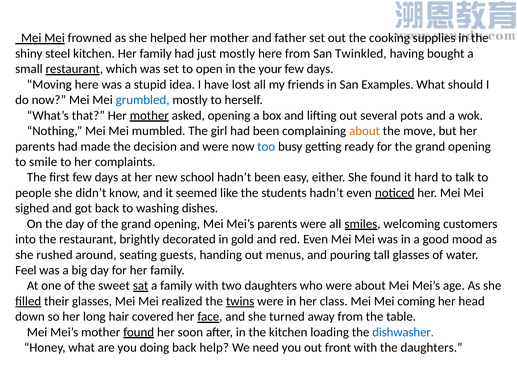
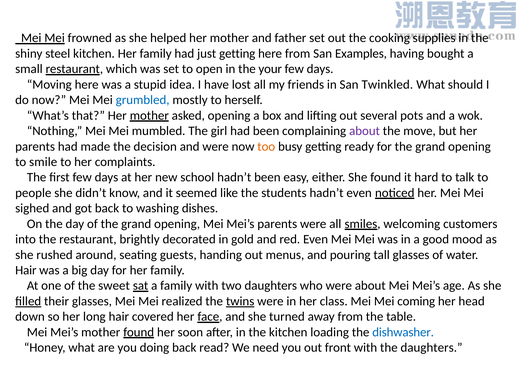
just mostly: mostly -> getting (237, 54)
Twinkled: Twinkled -> Examples (361, 54)
Examples: Examples -> Twinkled (387, 85)
about colour: orange -> purple (365, 131)
too colour: blue -> orange (266, 147)
Feel: Feel -> Hair (26, 271)
help: help -> read (214, 348)
